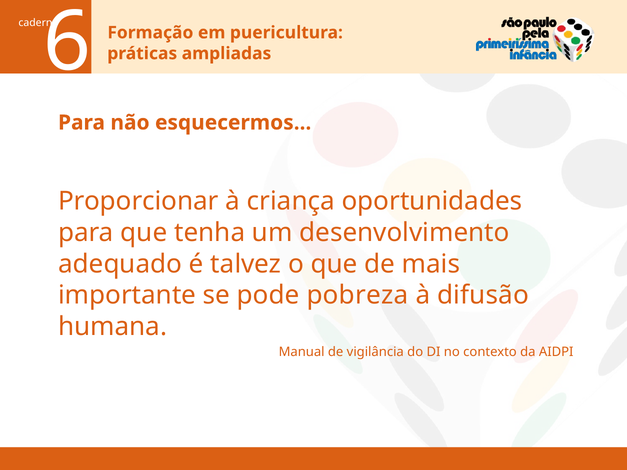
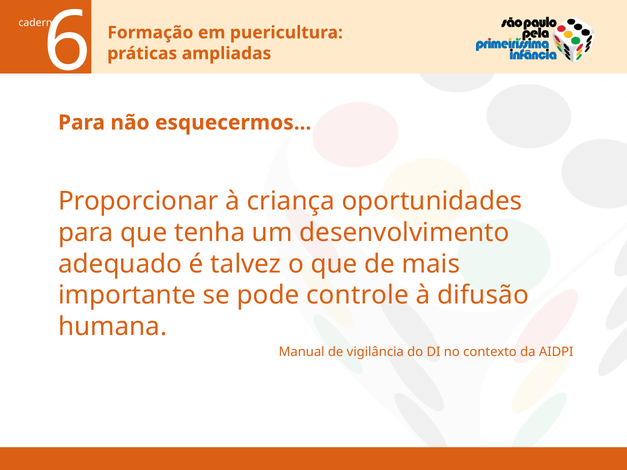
pobreza: pobreza -> controle (358, 296)
